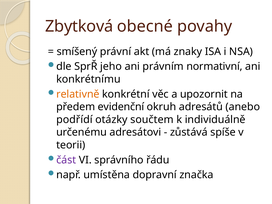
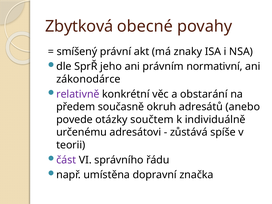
konkrétnímu: konkrétnímu -> zákonodárce (88, 79)
relativně colour: orange -> purple (78, 94)
upozornit: upozornit -> obstarání (204, 94)
evidenční: evidenční -> současně (121, 107)
podřídí: podřídí -> povede (74, 120)
